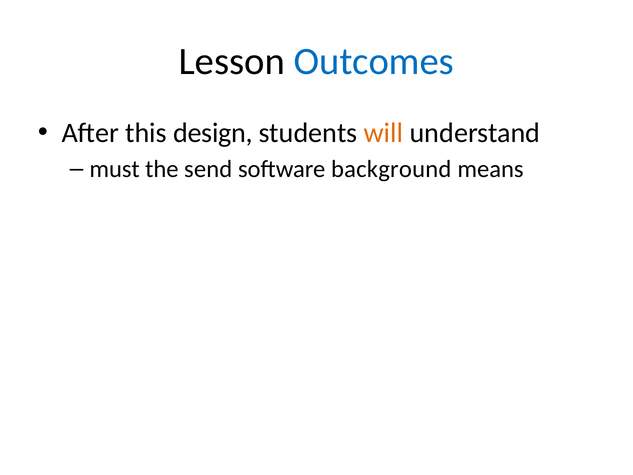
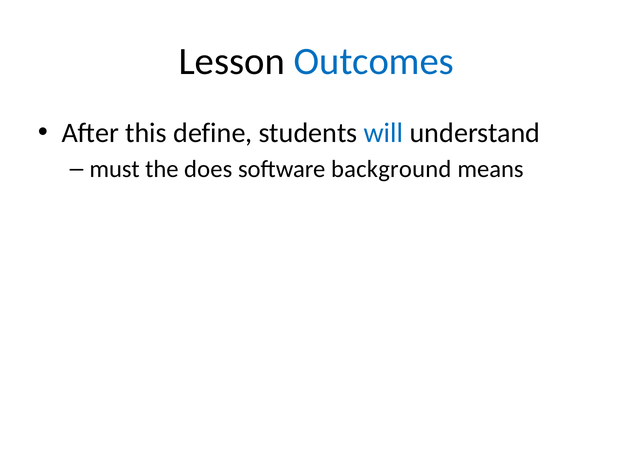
design: design -> define (213, 133)
will colour: orange -> blue (384, 133)
send: send -> does (208, 169)
